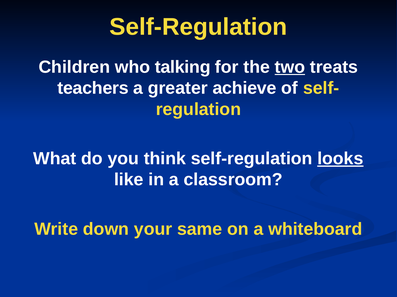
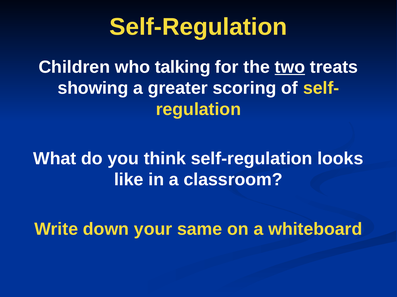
teachers: teachers -> showing (93, 88)
achieve: achieve -> scoring (244, 88)
looks underline: present -> none (340, 159)
